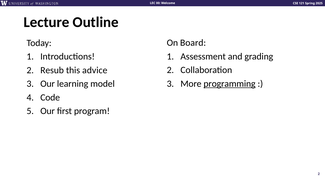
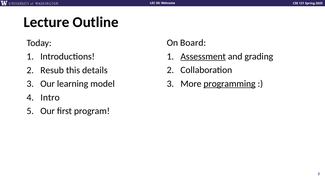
Assessment underline: none -> present (203, 56)
advice: advice -> details (95, 70)
Code: Code -> Intro (50, 97)
